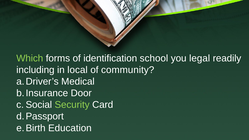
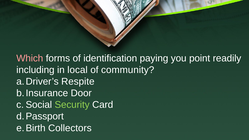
Which colour: light green -> pink (30, 58)
school: school -> paying (154, 58)
legal: legal -> point (200, 58)
Medical: Medical -> Respite (78, 82)
Education: Education -> Collectors (70, 128)
